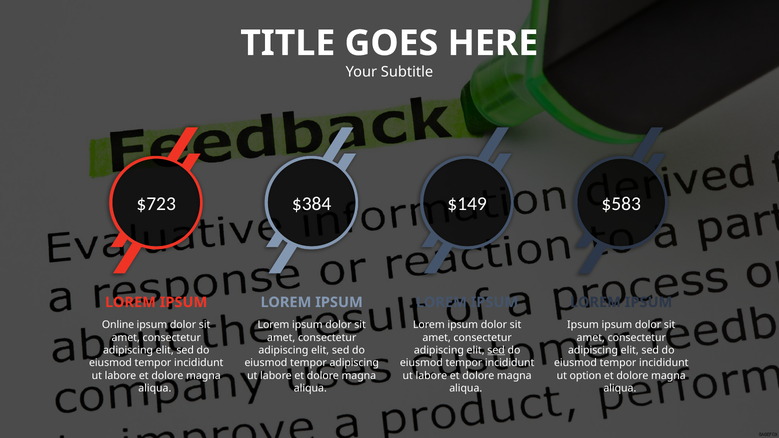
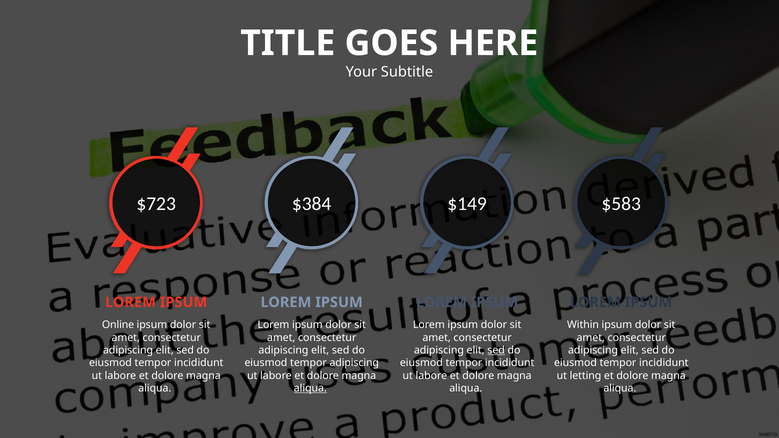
Ipsum: Ipsum -> Within (583, 325)
option: option -> letting (585, 376)
aliqua underline: none -> present (310, 388)
